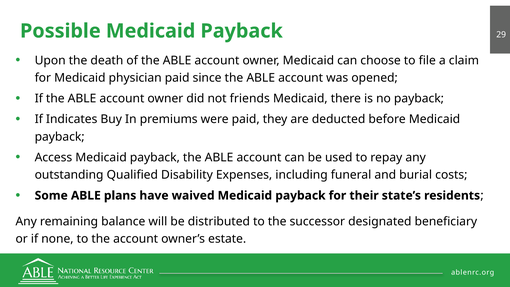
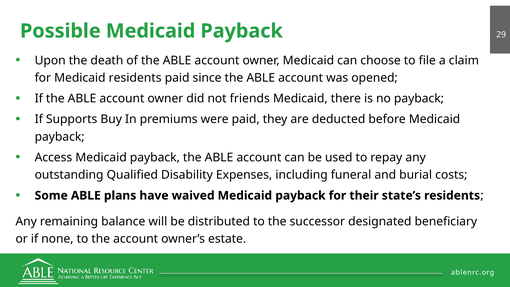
Medicaid physician: physician -> residents (135, 78)
Indicates: Indicates -> Supports (72, 119)
